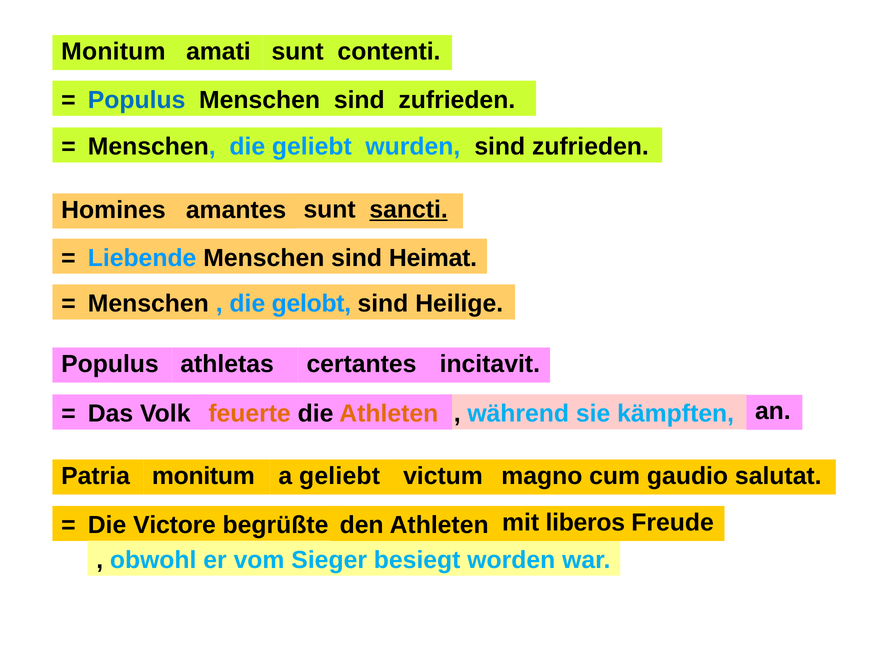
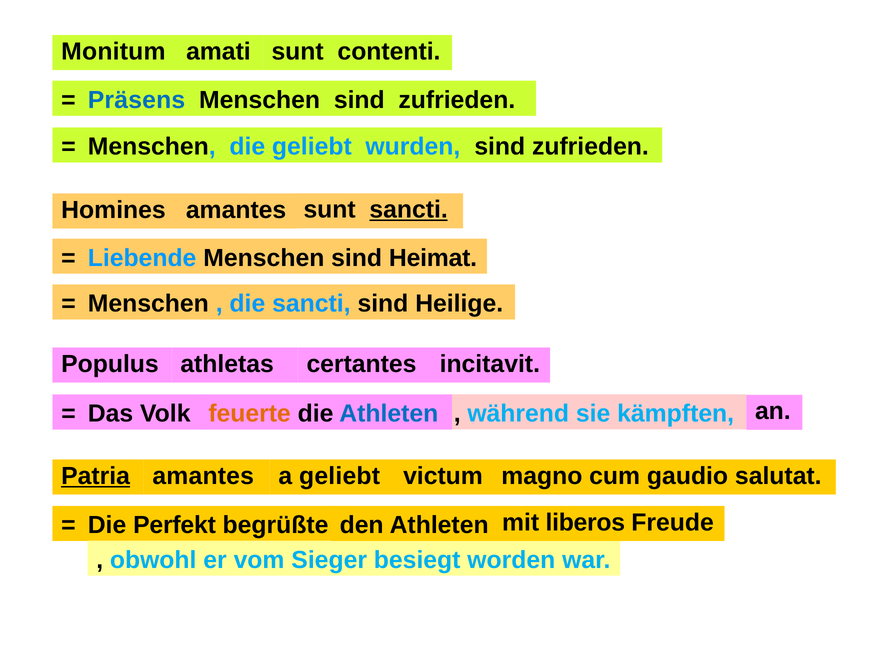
Populus: Populus -> Präsens (137, 100)
die gelobt: gelobt -> sancti (311, 304)
Athleten colour: orange -> blue (389, 414)
Patria underline: none -> present (96, 476)
monitum: monitum -> amantes (203, 476)
Victore: Victore -> Perfekt (175, 526)
